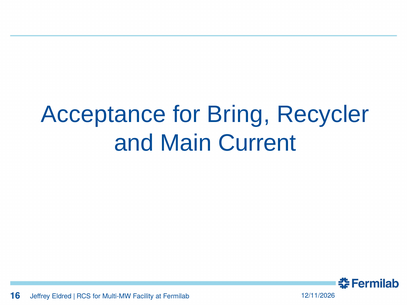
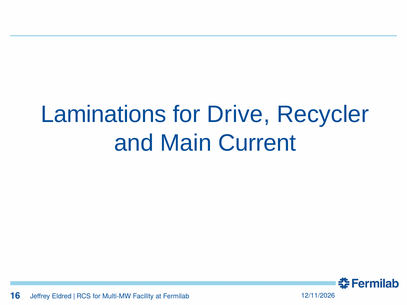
Acceptance: Acceptance -> Laminations (104, 115)
Bring: Bring -> Drive (238, 115)
